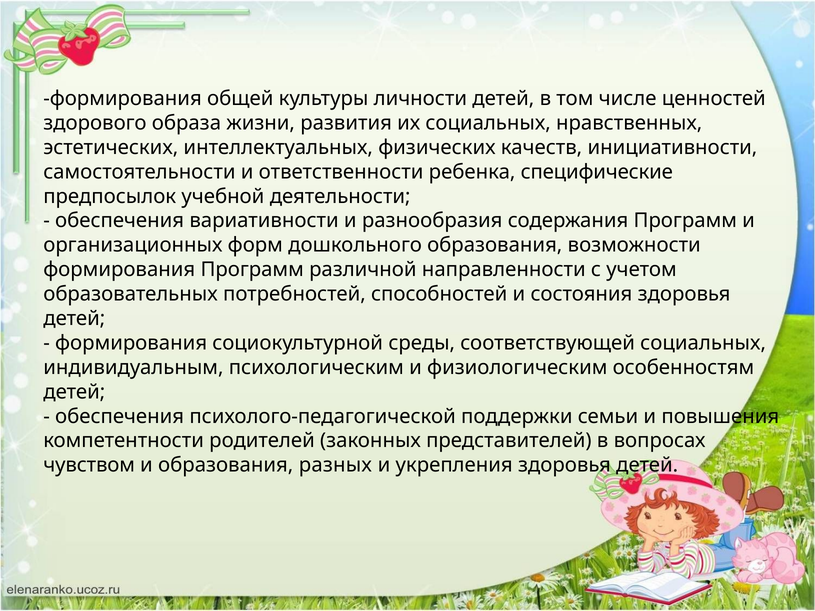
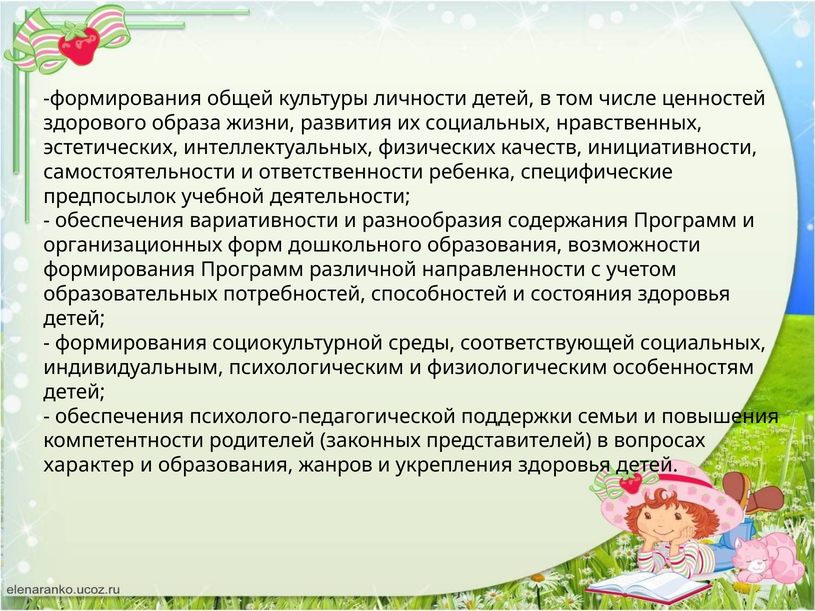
чувством: чувством -> характер (89, 465)
разных: разных -> жанров (336, 465)
